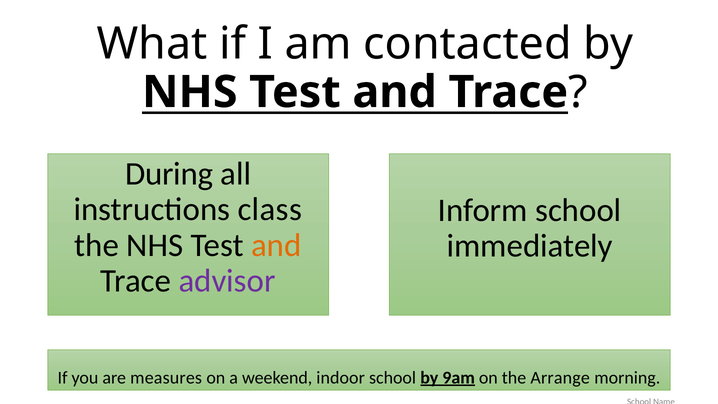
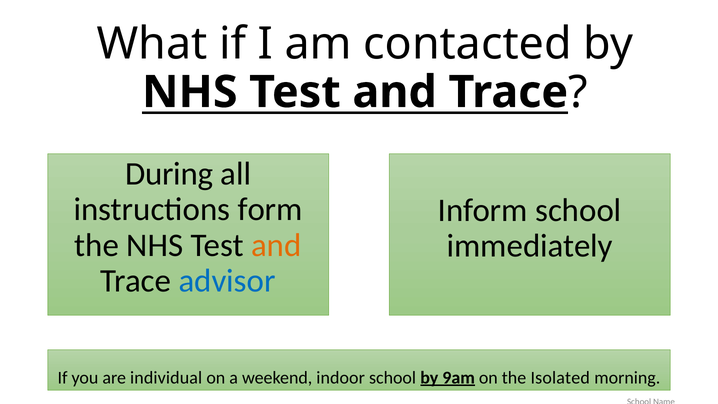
class: class -> form (270, 210)
advisor colour: purple -> blue (227, 281)
measures: measures -> individual (166, 378)
Arrange: Arrange -> Isolated (560, 378)
